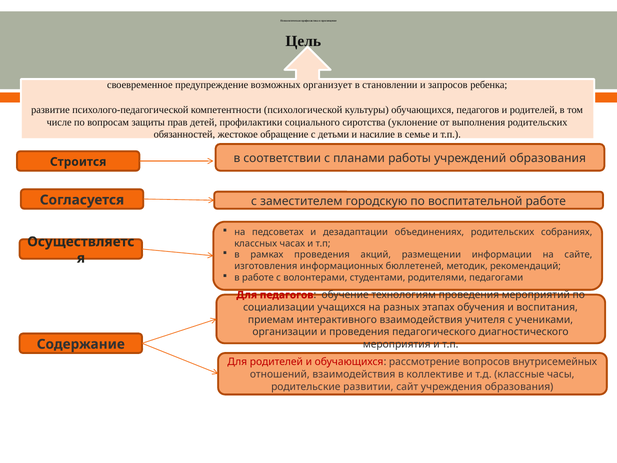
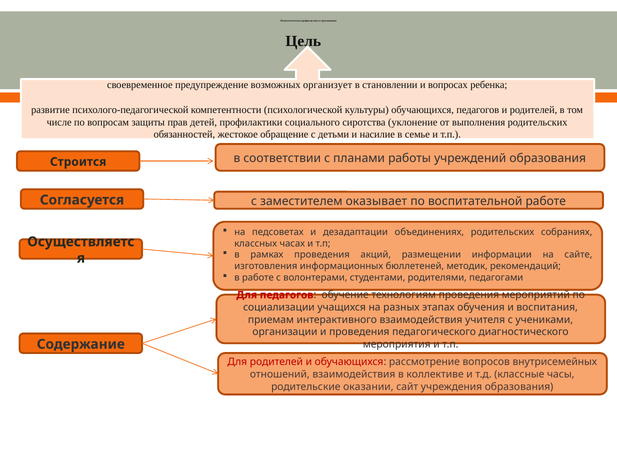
запросов: запросов -> вопросах (448, 85)
городскую: городскую -> оказывает (376, 201)
развитии: развитии -> оказании (368, 387)
